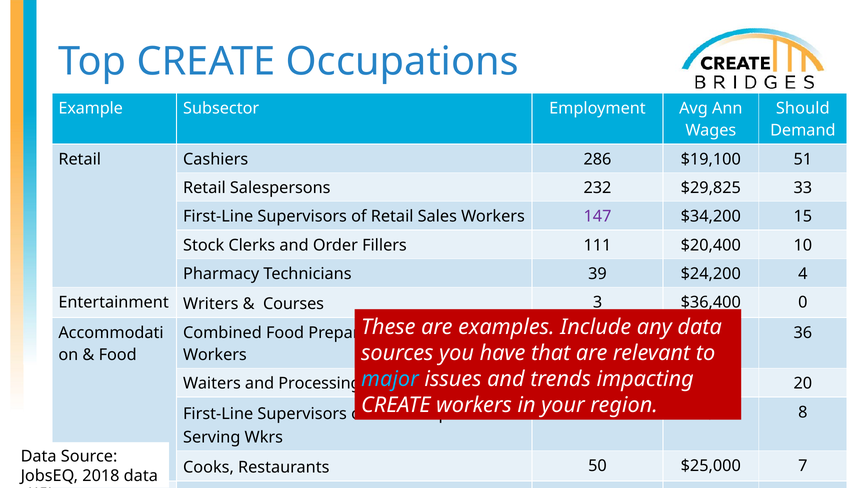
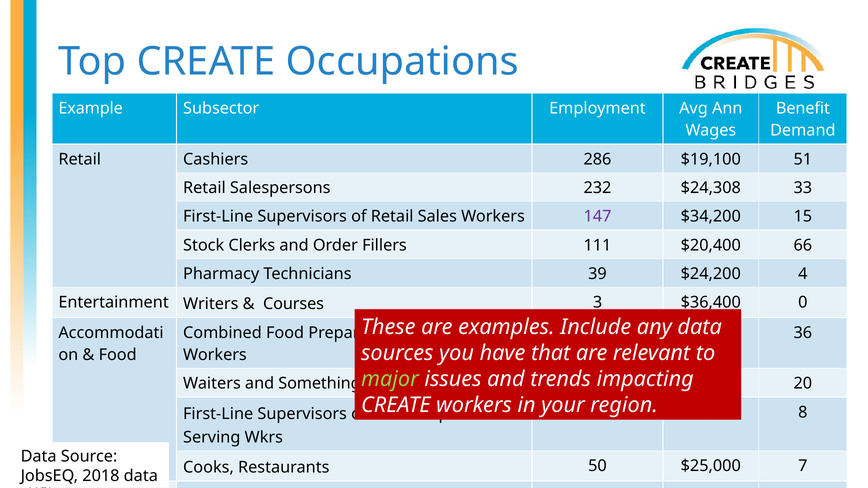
Should: Should -> Benefit (803, 108)
$29,825: $29,825 -> $24,308 (711, 188)
10: 10 -> 66 (803, 245)
major colour: light blue -> light green (390, 379)
Processing: Processing -> Something (320, 384)
